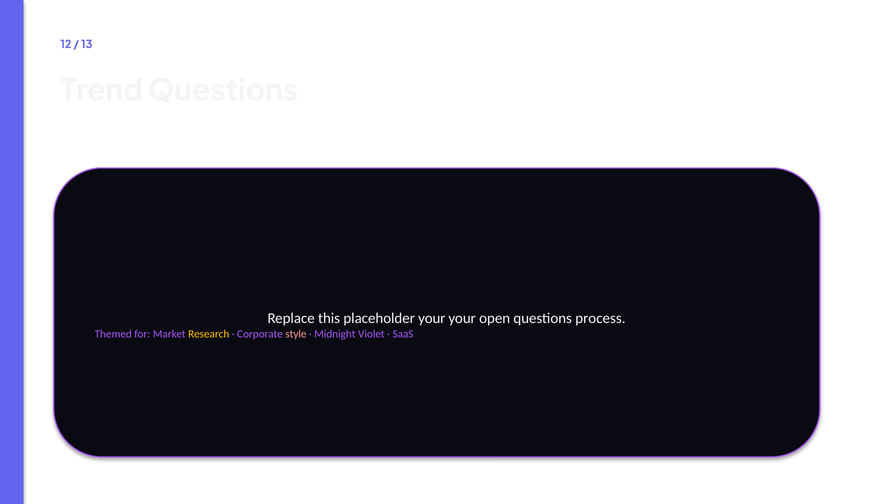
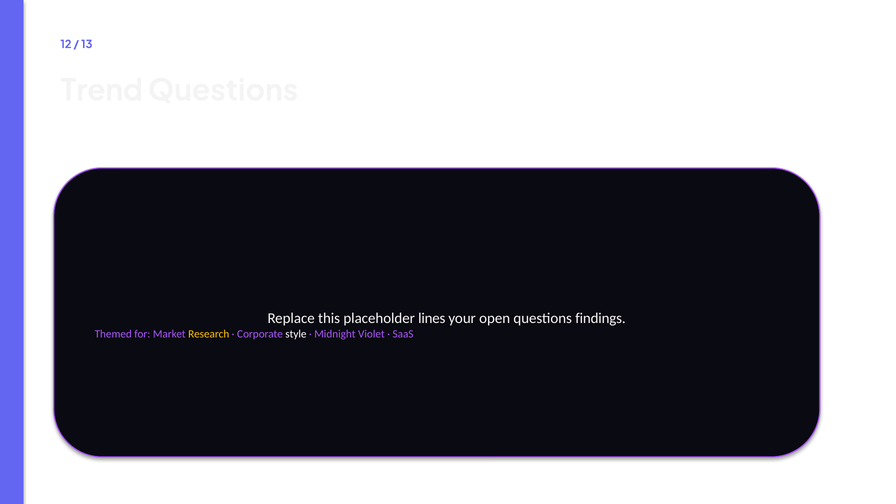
placeholder your: your -> lines (432, 319)
process: process -> findings (600, 319)
style colour: pink -> white (296, 334)
